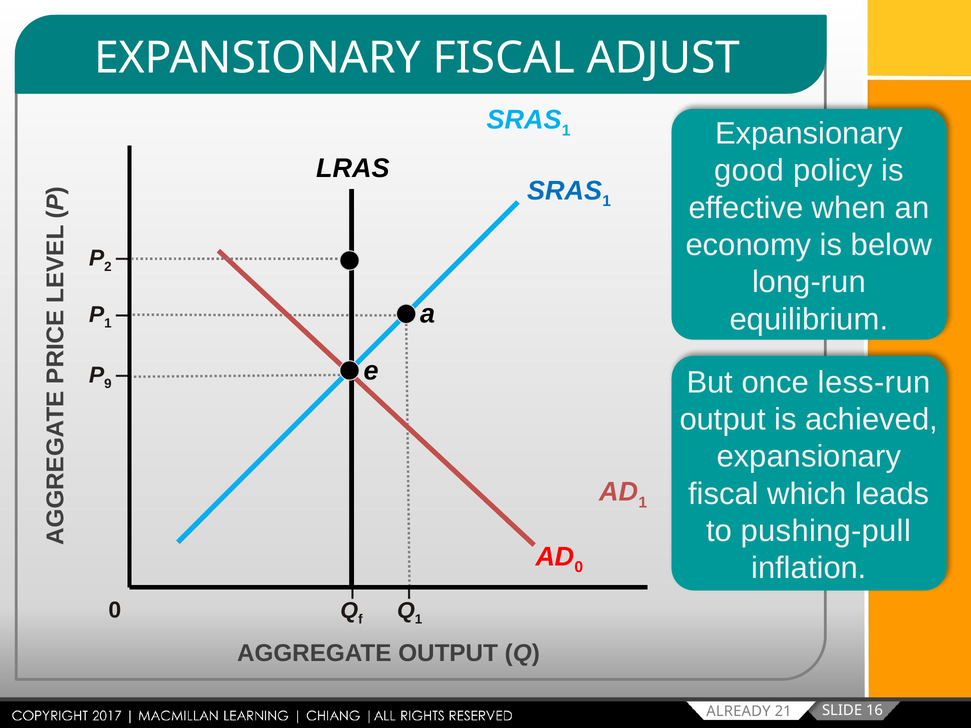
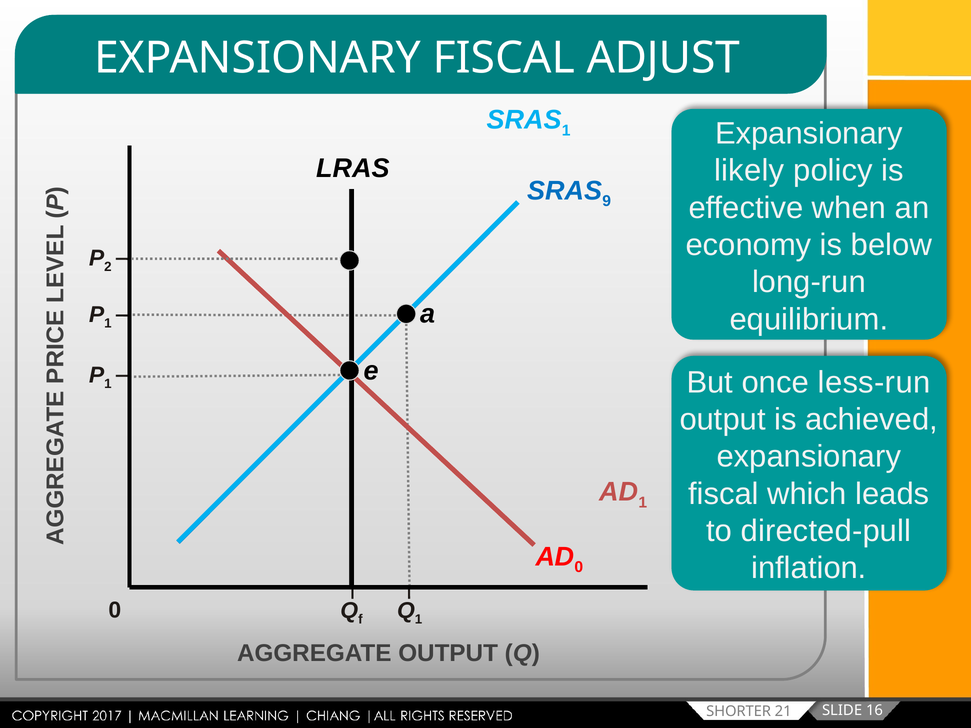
good: good -> likely (749, 171)
1: 1 -> 9 (607, 201)
9: 9 -> 1 (108, 384)
pushing-pull: pushing-pull -> directed-pull (826, 531)
ALREADY: ALREADY -> SHORTER (739, 711)
